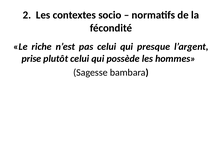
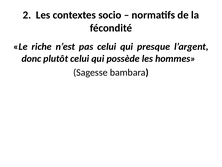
prise: prise -> donc (31, 58)
